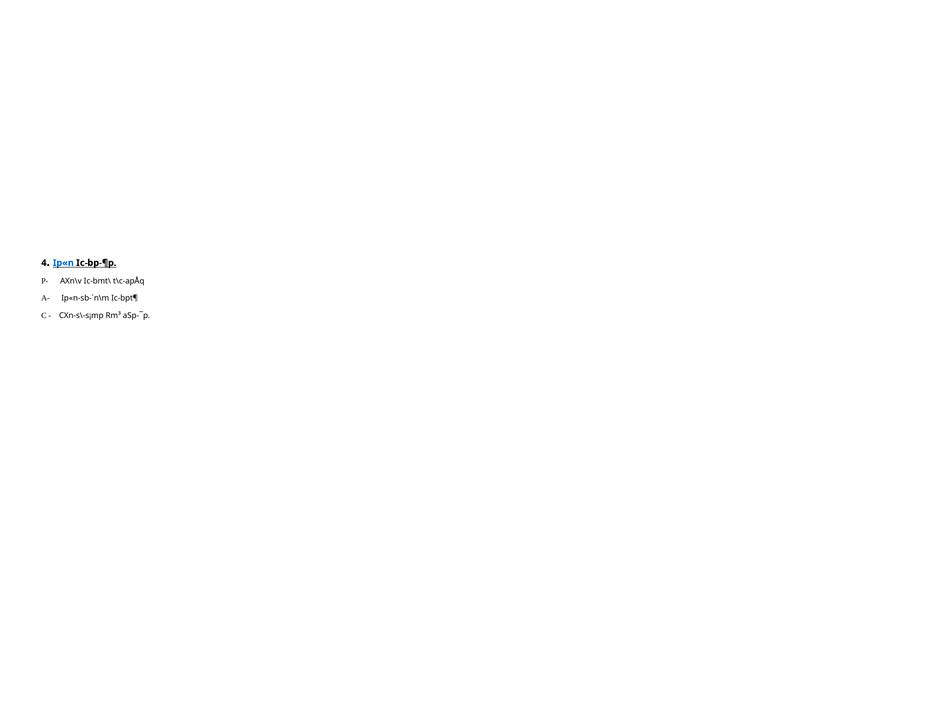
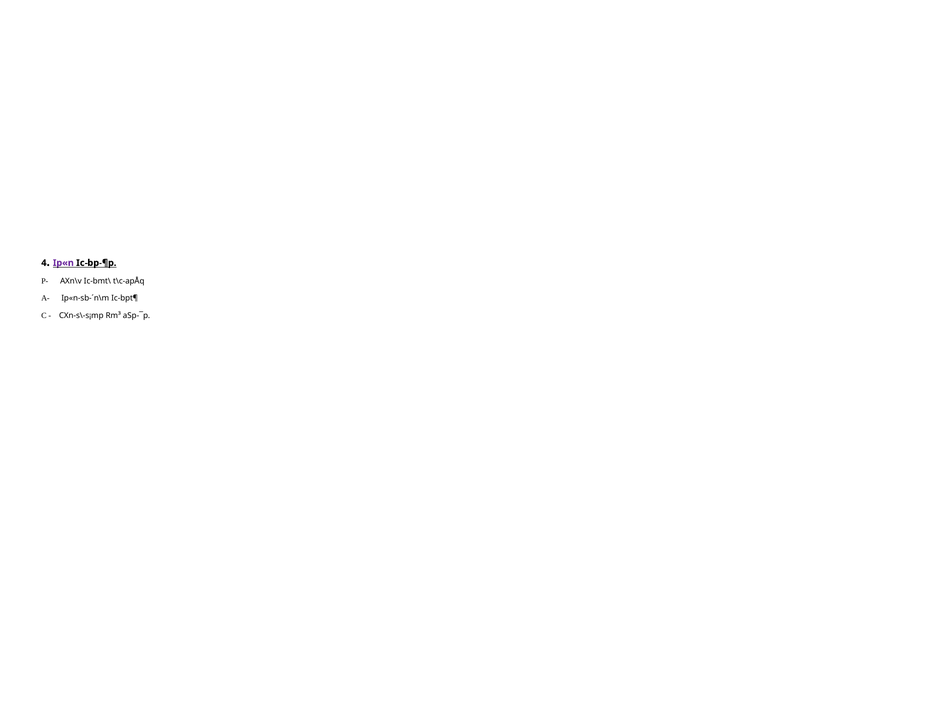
Ip«n colour: blue -> purple (63, 263)
